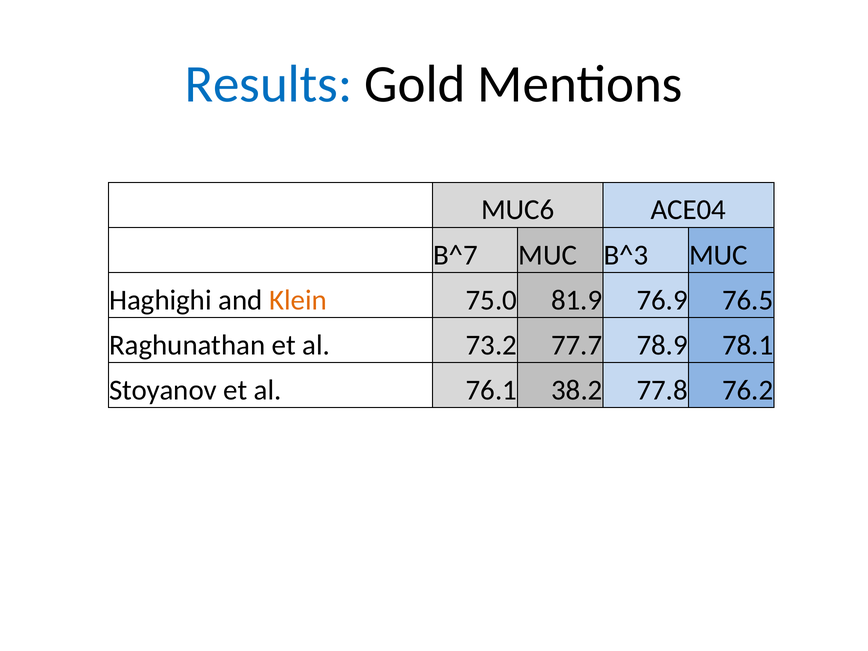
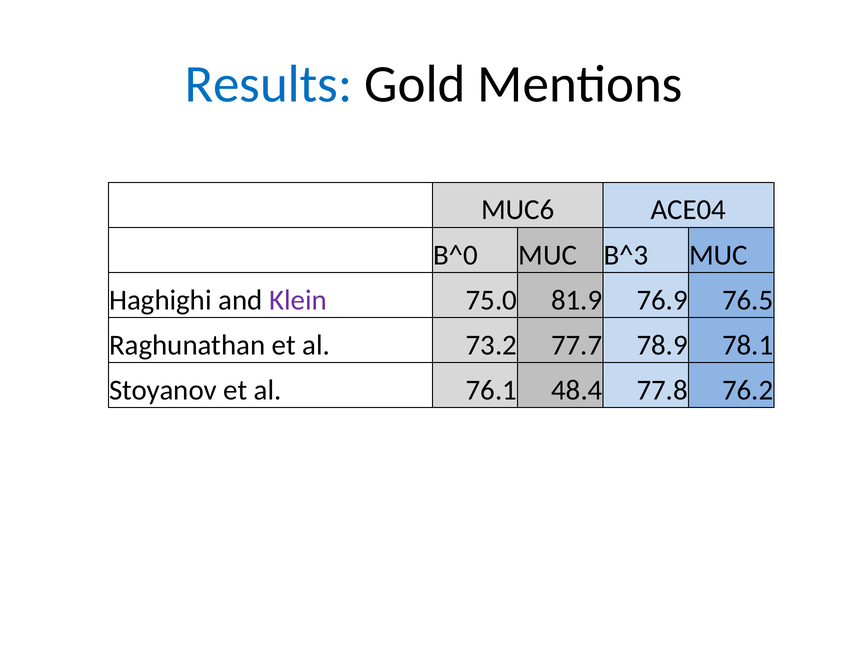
B^7: B^7 -> B^0 (455, 255)
Klein colour: orange -> purple (298, 300)
38.2: 38.2 -> 48.4 (577, 390)
